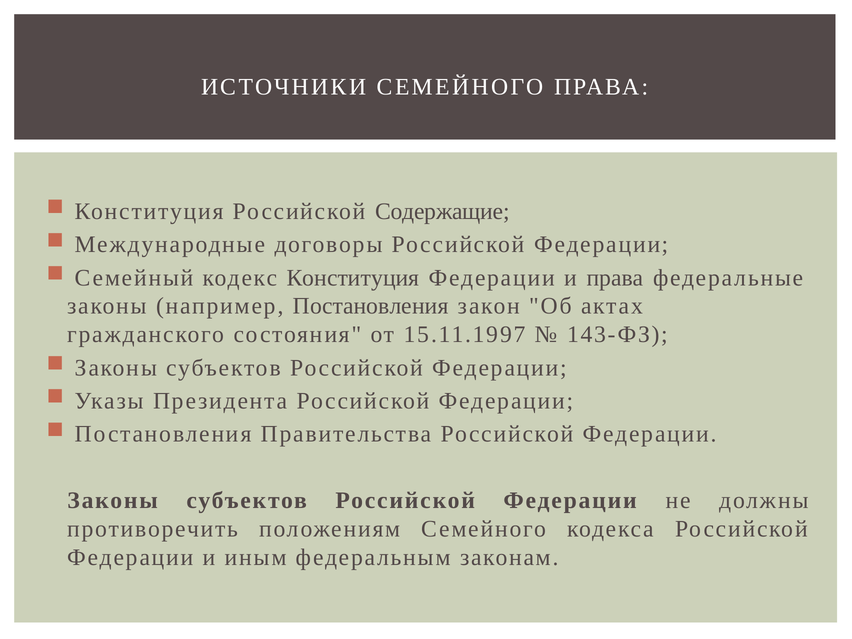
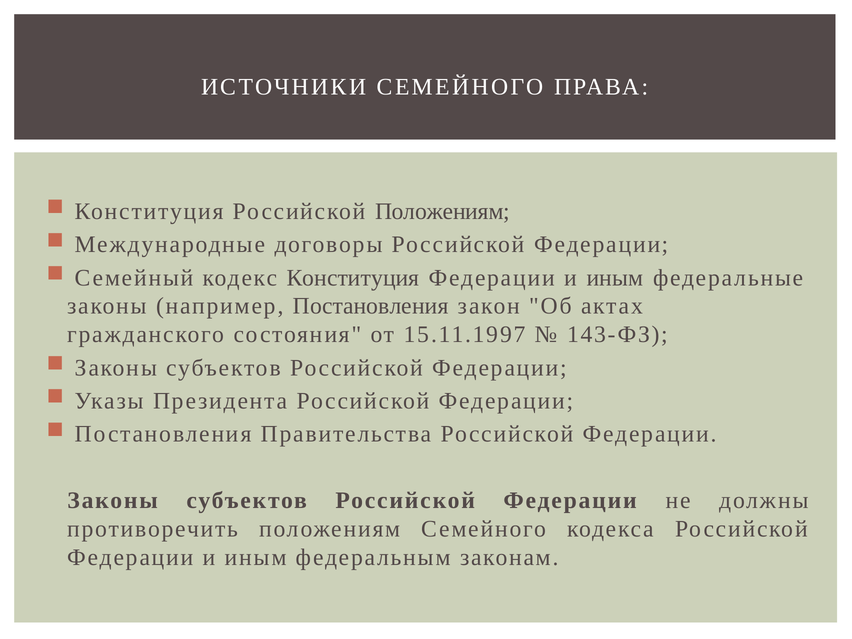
Российской Содержащие: Содержащие -> Положениям (442, 211)
права: права -> иным (615, 278)
